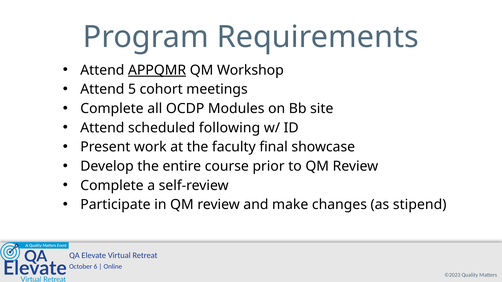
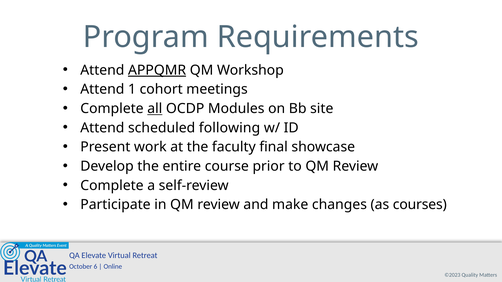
5: 5 -> 1 (132, 90)
all underline: none -> present (155, 109)
stipend: stipend -> courses (420, 205)
